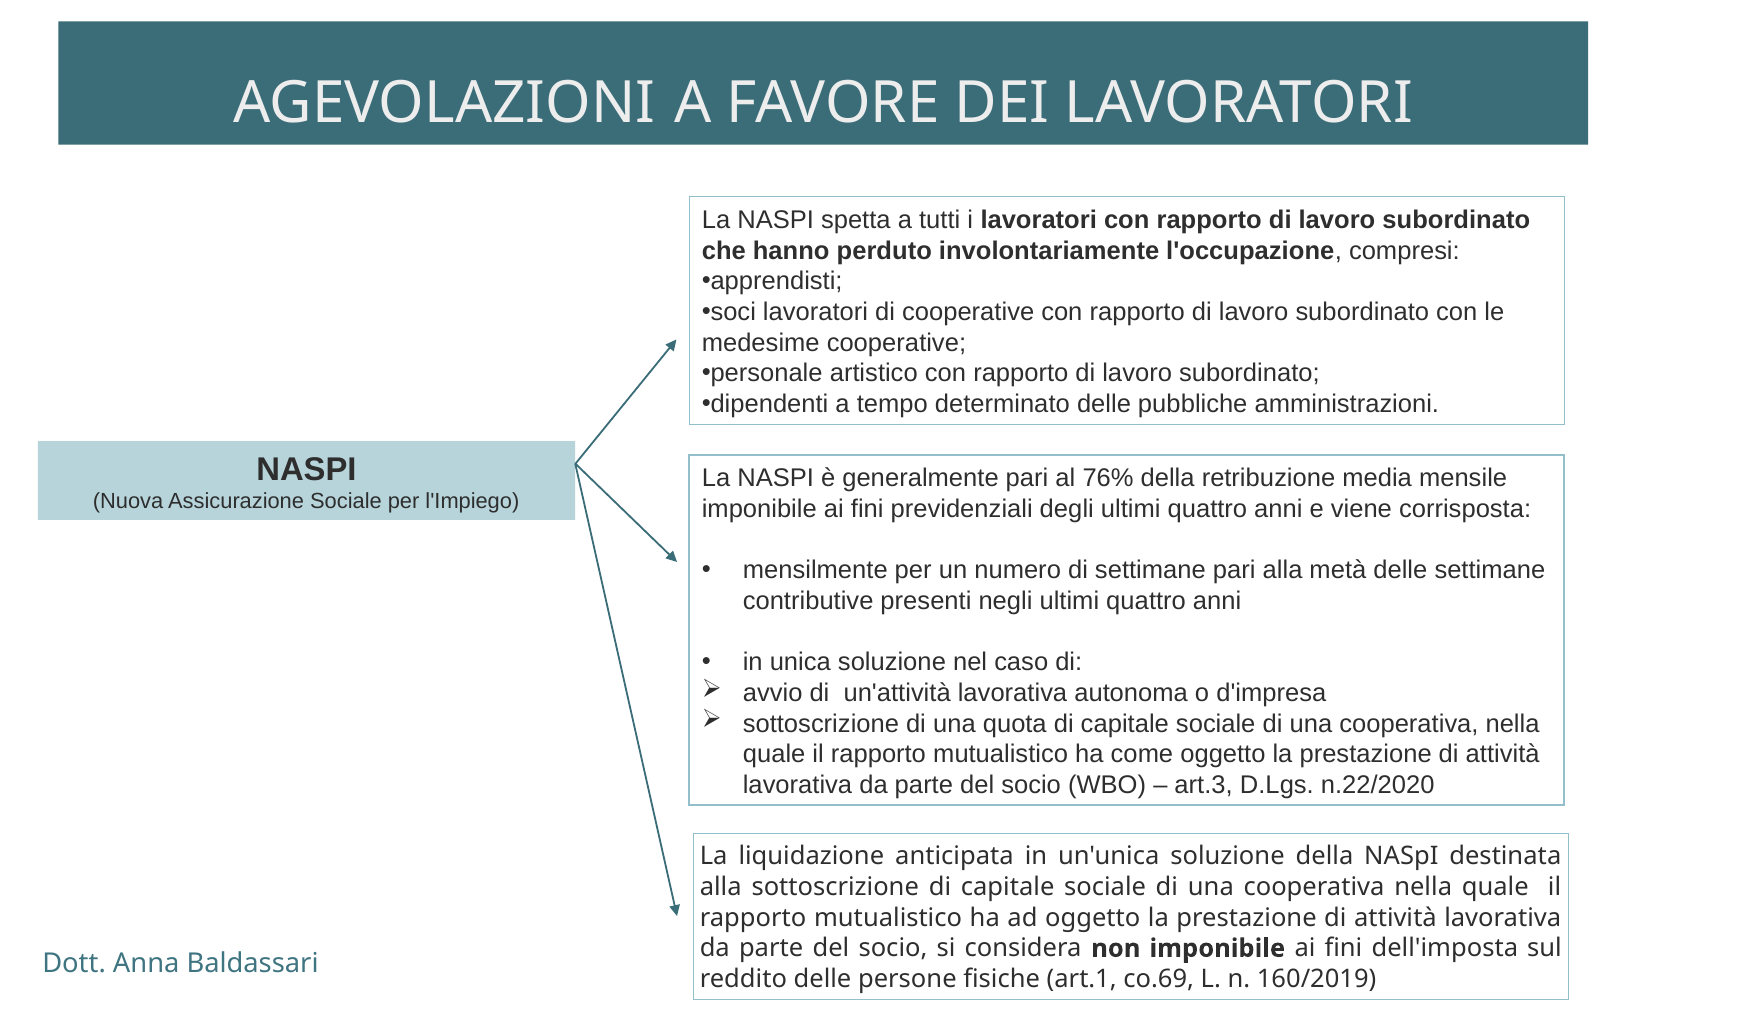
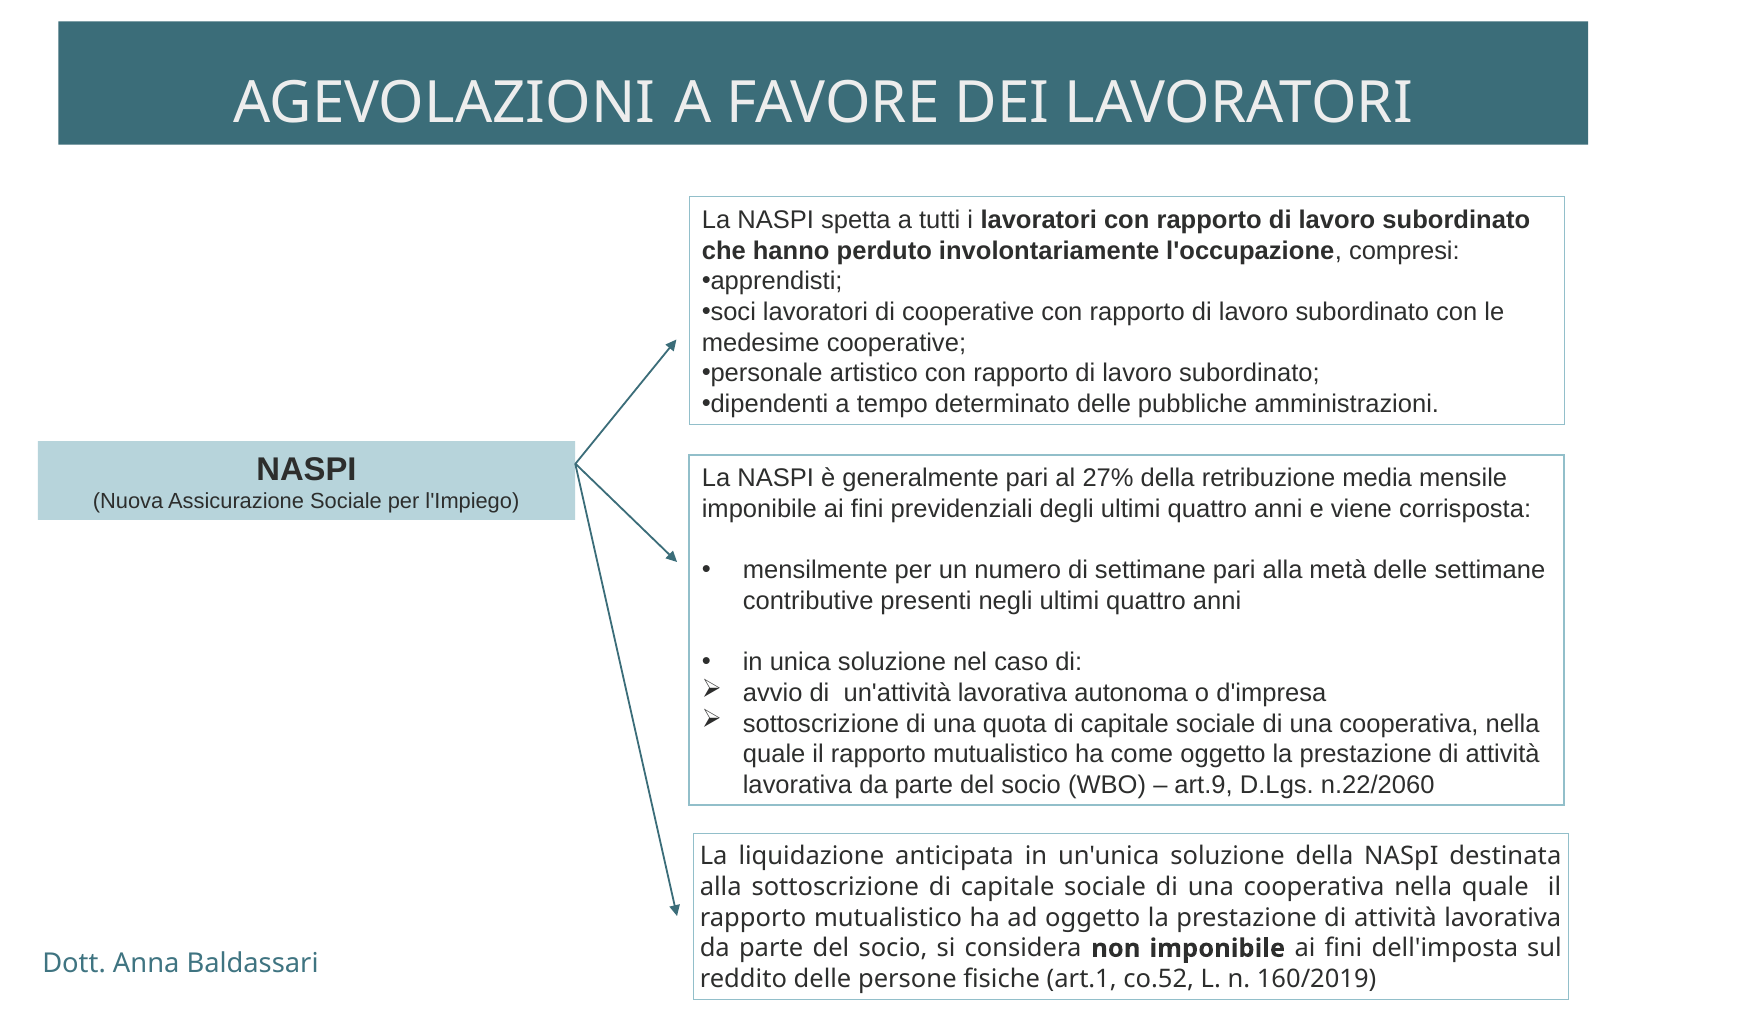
76%: 76% -> 27% (1108, 478)
art.3: art.3 -> art.9 (1204, 785)
n.22/2020: n.22/2020 -> n.22/2060 (1378, 785)
co.69: co.69 -> co.52 (1159, 979)
